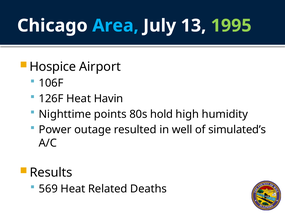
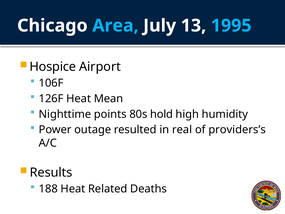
1995 colour: light green -> light blue (231, 26)
Havin: Havin -> Mean (108, 99)
well: well -> real (182, 130)
simulated’s: simulated’s -> providers’s (237, 130)
569: 569 -> 188 (48, 189)
